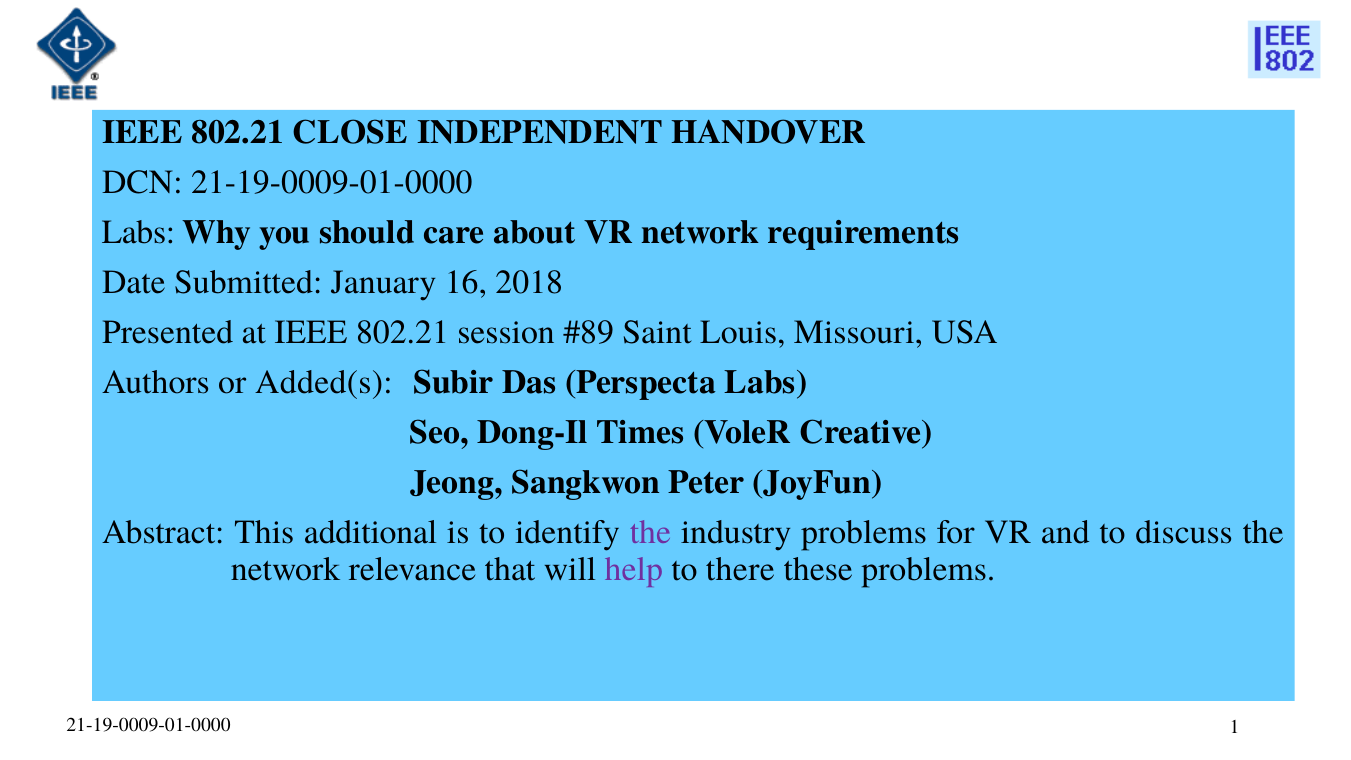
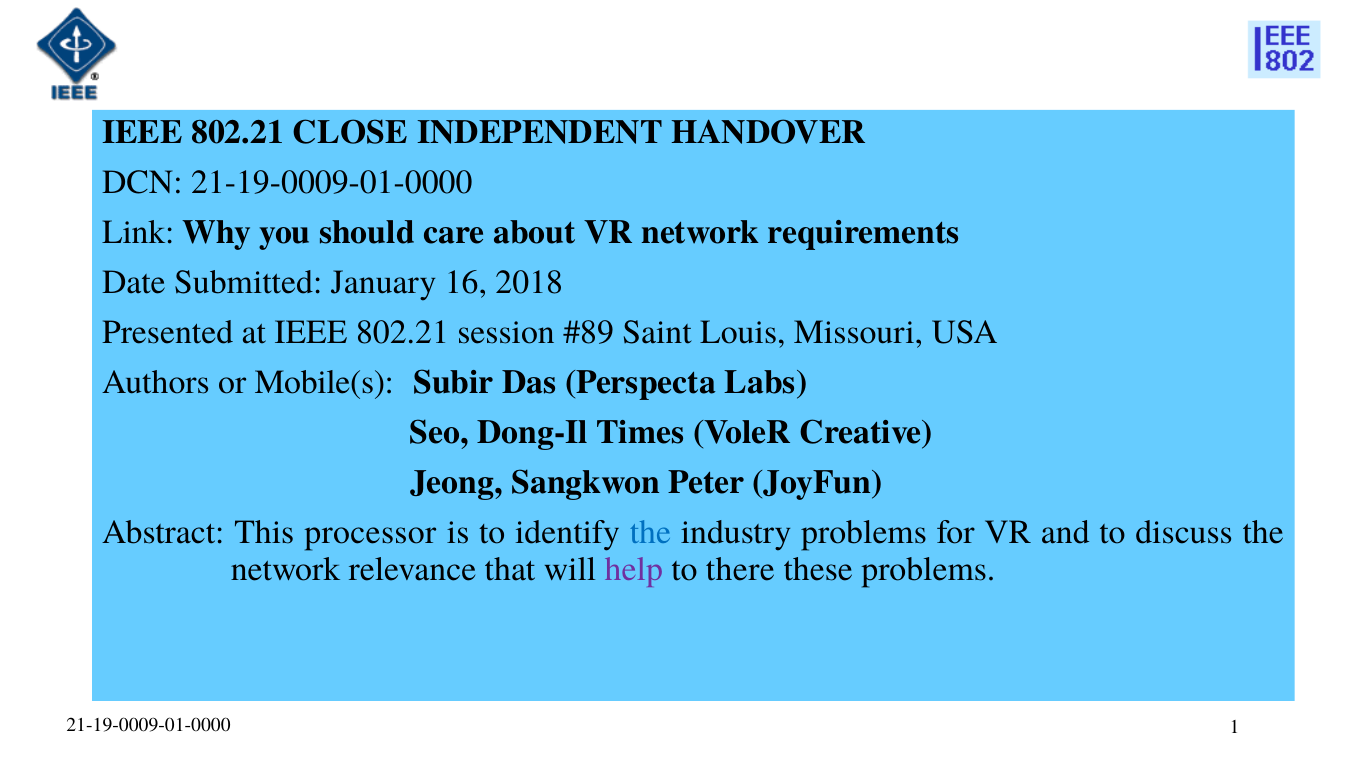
Labs: Labs -> Link (138, 233)
Added(s: Added(s -> Mobile(s (324, 383)
additional: additional -> processor (370, 533)
the colour: purple -> blue (650, 533)
